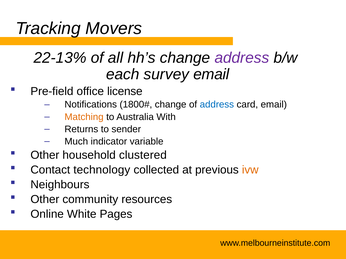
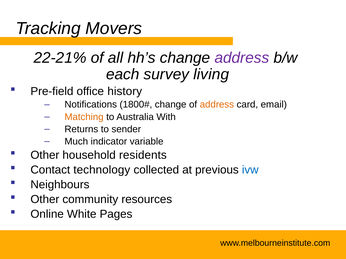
22-13%: 22-13% -> 22-21% (60, 58)
survey email: email -> living (211, 75)
license: license -> history (125, 91)
address colour: blue -> orange (217, 105)
clustered: clustered -> residents (143, 155)
ivw colour: orange -> blue (250, 170)
